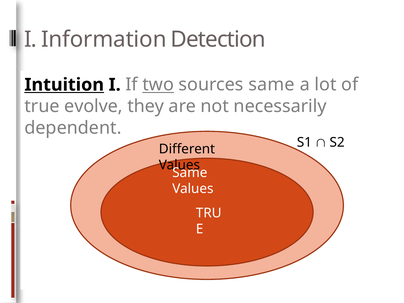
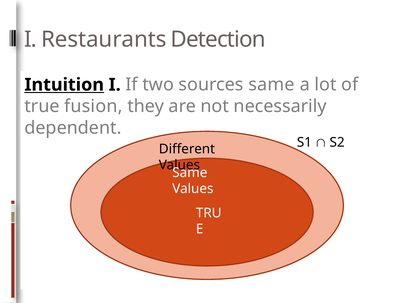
Information: Information -> Restaurants (104, 39)
two underline: present -> none (158, 85)
evolve: evolve -> fusion (93, 106)
